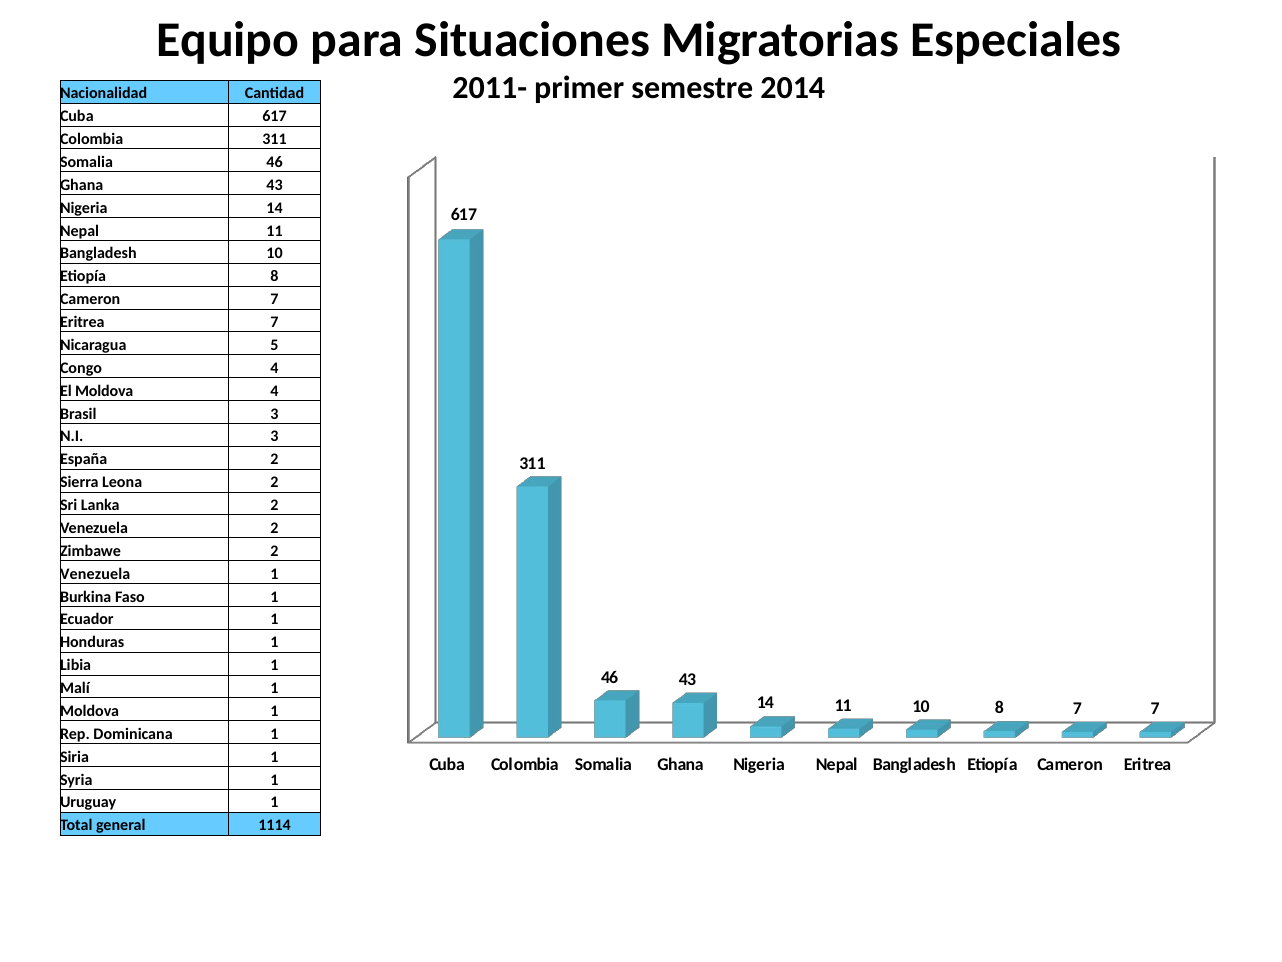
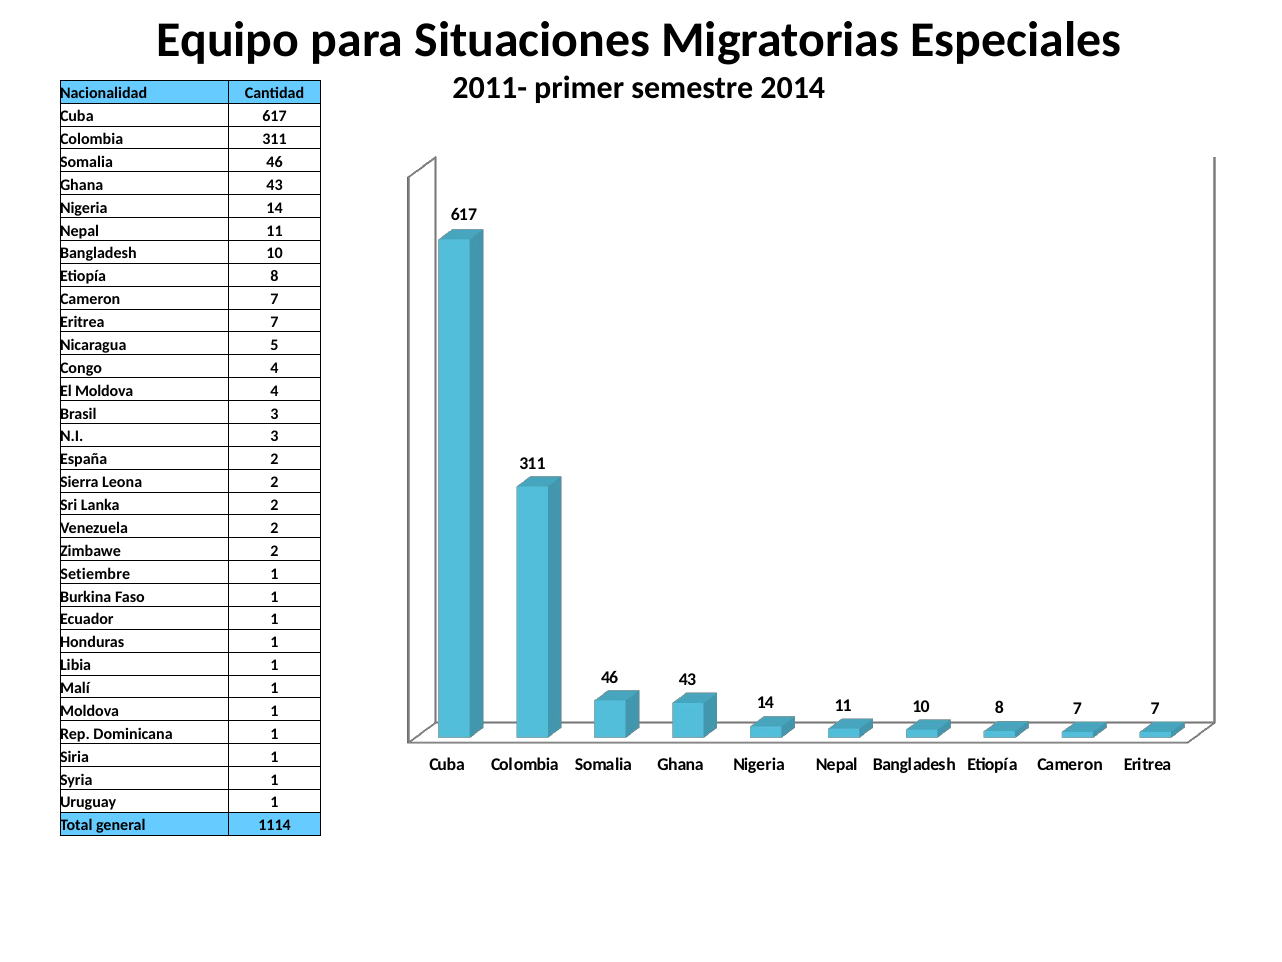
Venezuela: Venezuela -> Setiembre (95, 574)
